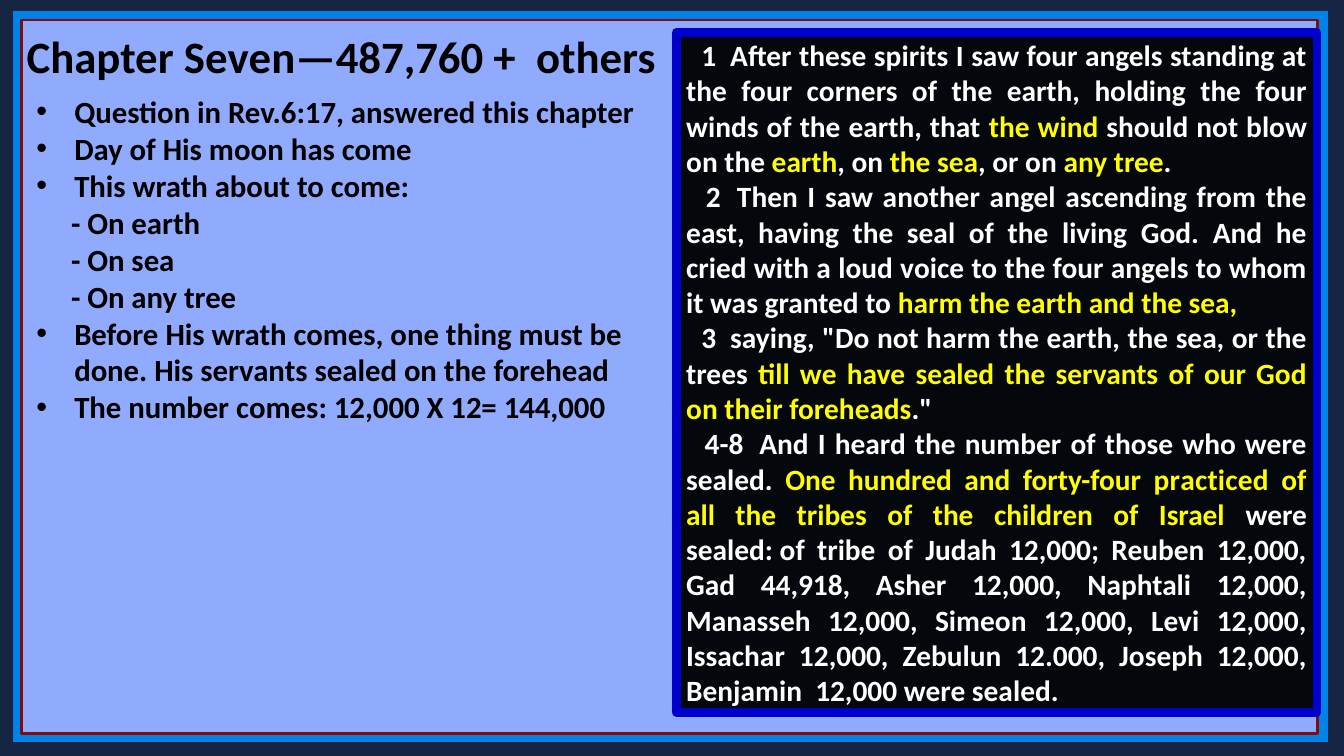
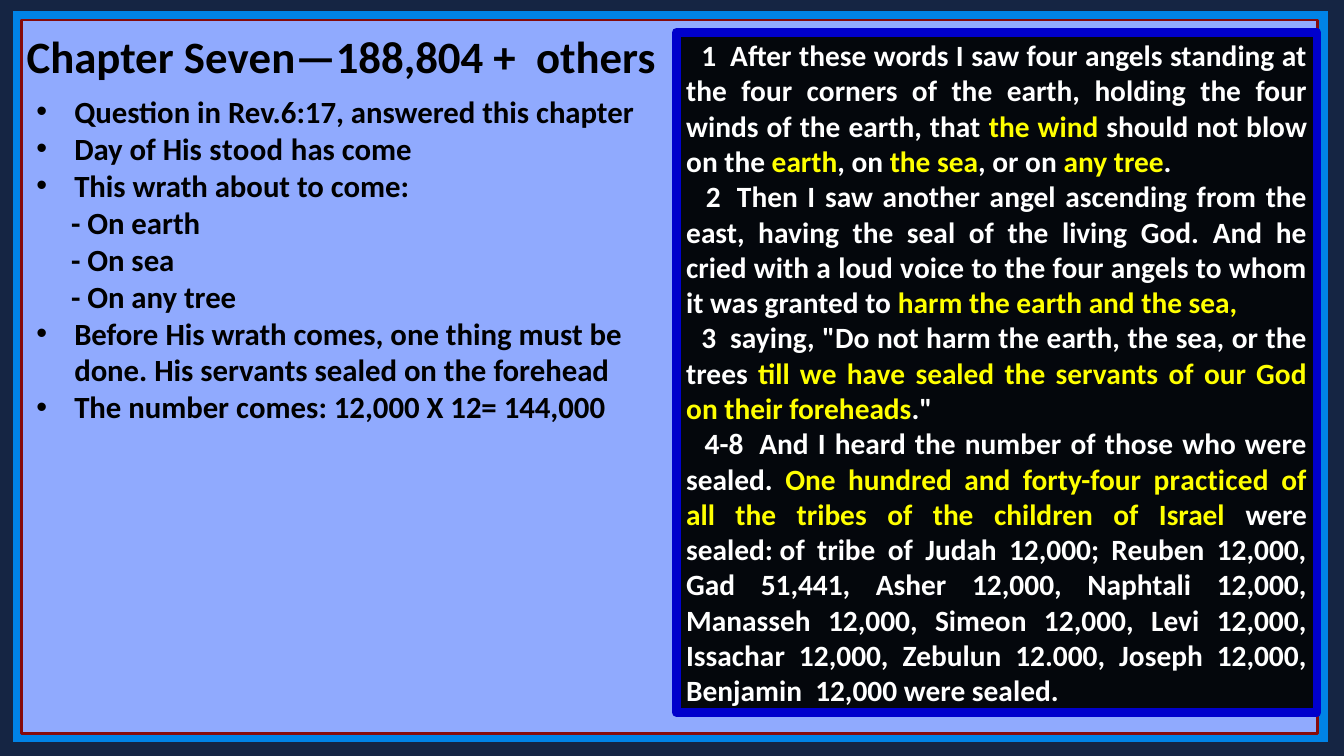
Seven—487,760: Seven—487,760 -> Seven—188,804 (334, 58)
spirits: spirits -> words (911, 57)
moon: moon -> stood (246, 150)
44,918: 44,918 -> 51,441 (806, 586)
